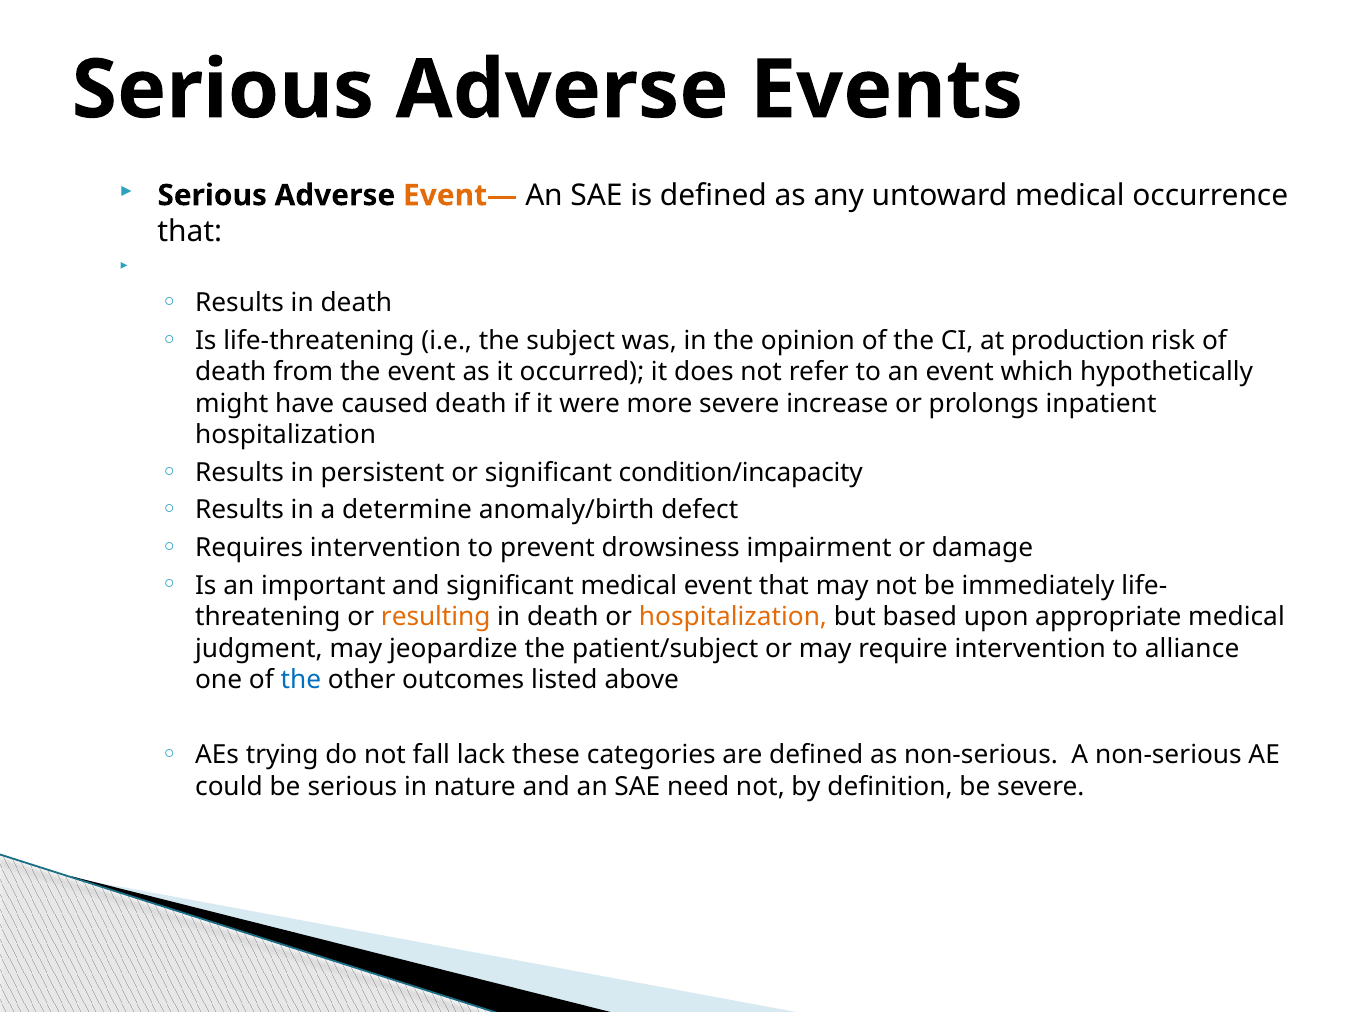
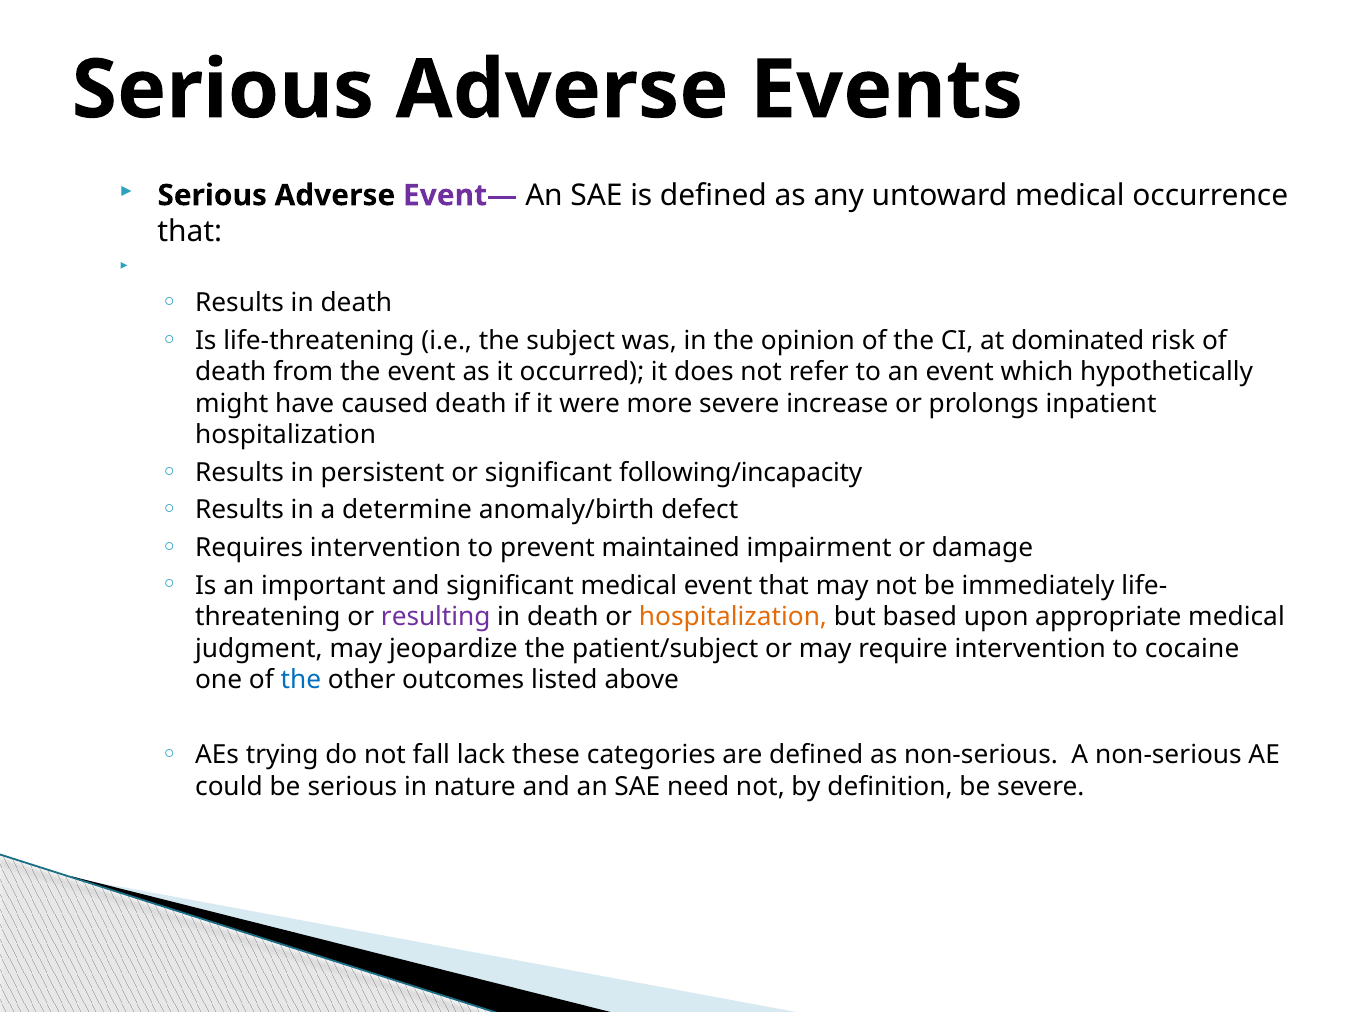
Event— colour: orange -> purple (460, 195)
production: production -> dominated (1078, 341)
condition/incapacity: condition/incapacity -> following/incapacity (741, 473)
drowsiness: drowsiness -> maintained (671, 548)
resulting colour: orange -> purple (436, 617)
alliance: alliance -> cocaine (1192, 648)
